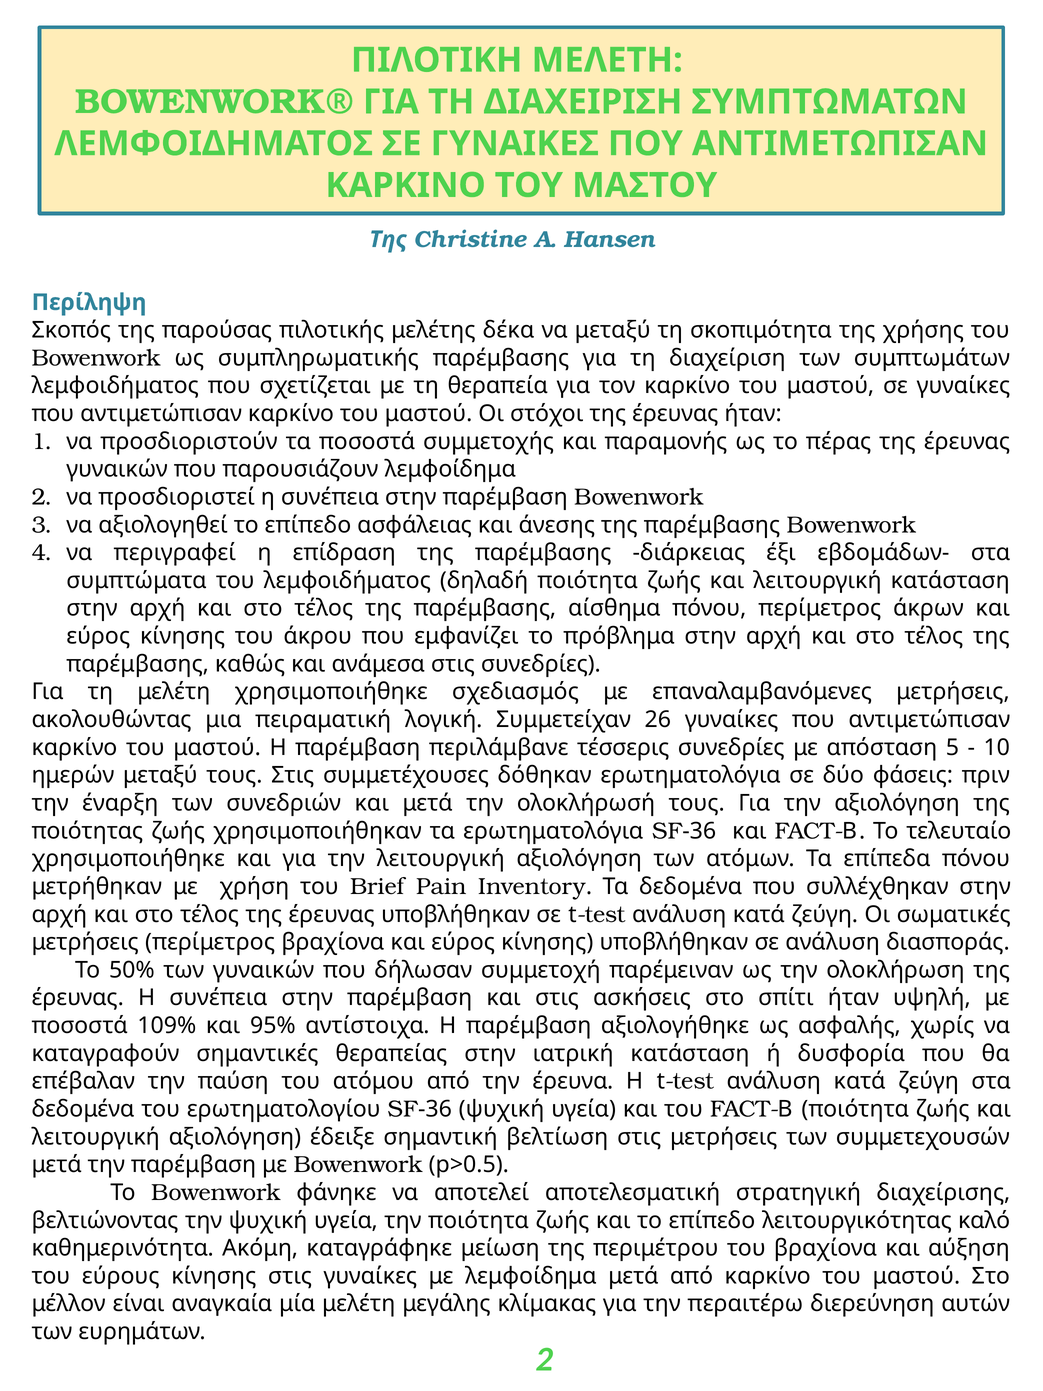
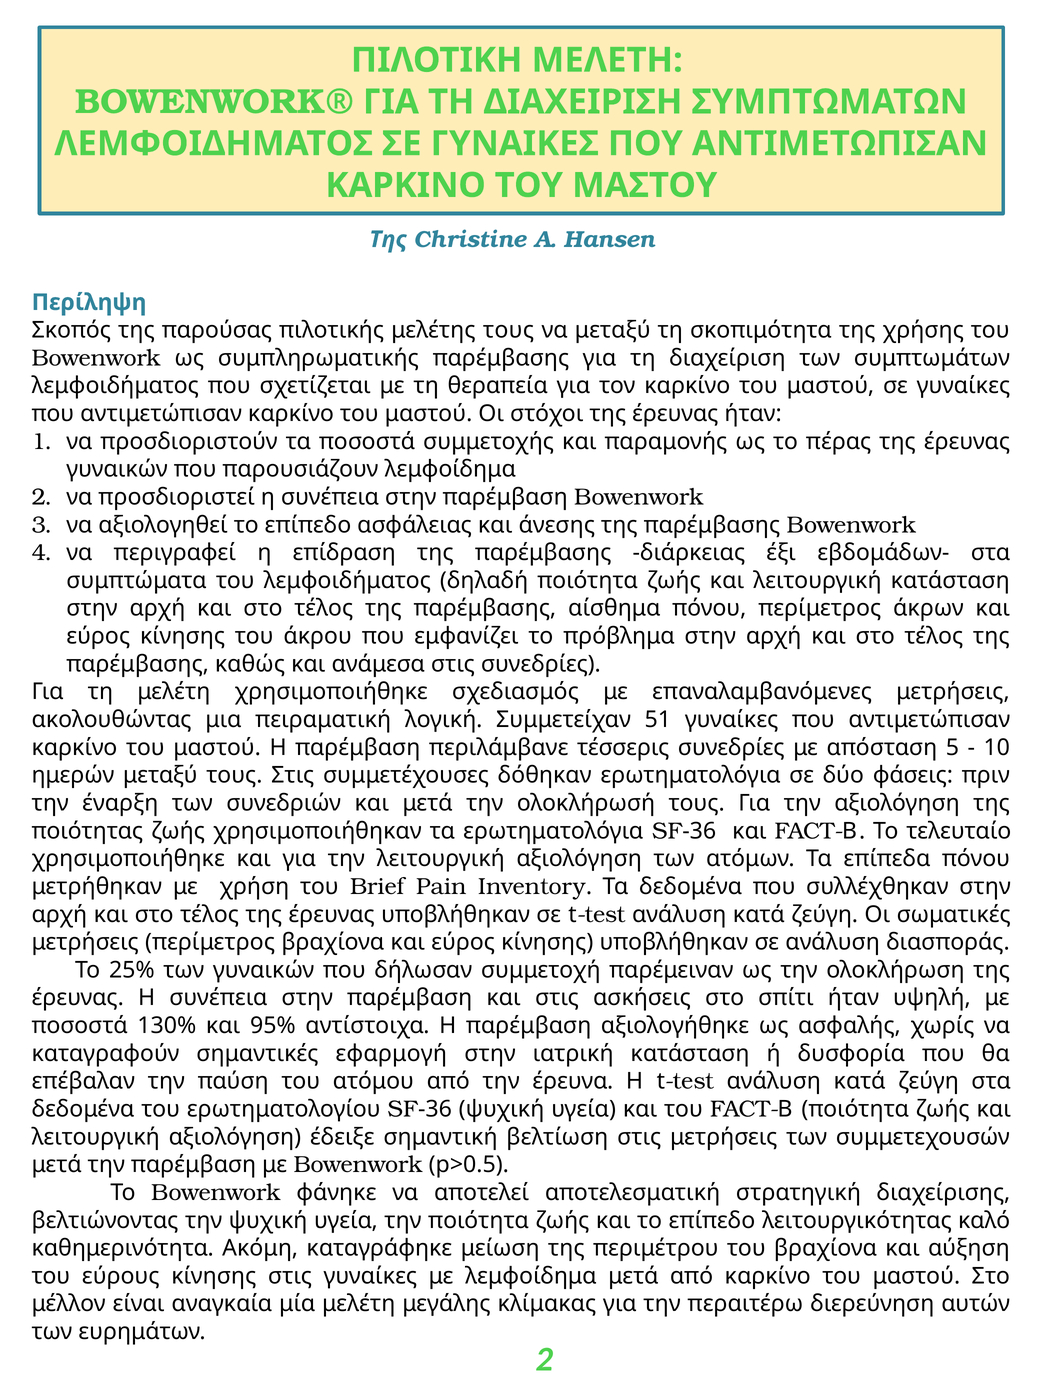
μελέτης δέκα: δέκα -> τους (508, 330)
26: 26 -> 51 (658, 719)
50%: 50% -> 25% (132, 970)
109%: 109% -> 130% (167, 1025)
θεραπείας: θεραπείας -> εφαρμογή (391, 1053)
